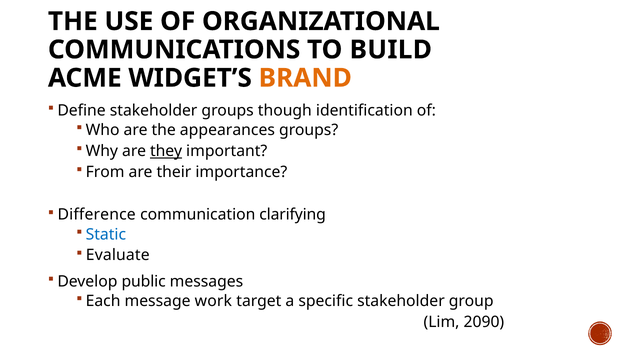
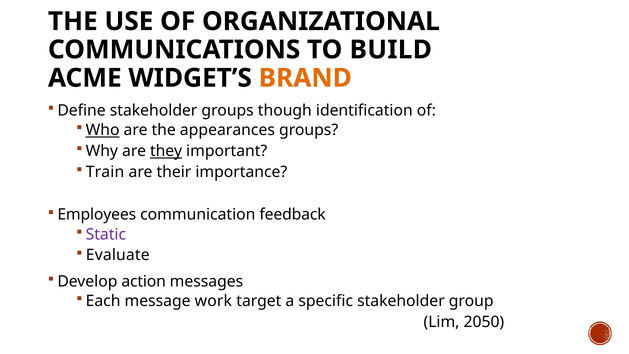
Who underline: none -> present (103, 130)
From: From -> Train (105, 172)
Difference: Difference -> Employees (97, 215)
clarifying: clarifying -> feedback (293, 215)
Static colour: blue -> purple (106, 234)
public: public -> action (144, 281)
2090: 2090 -> 2050 (484, 322)
